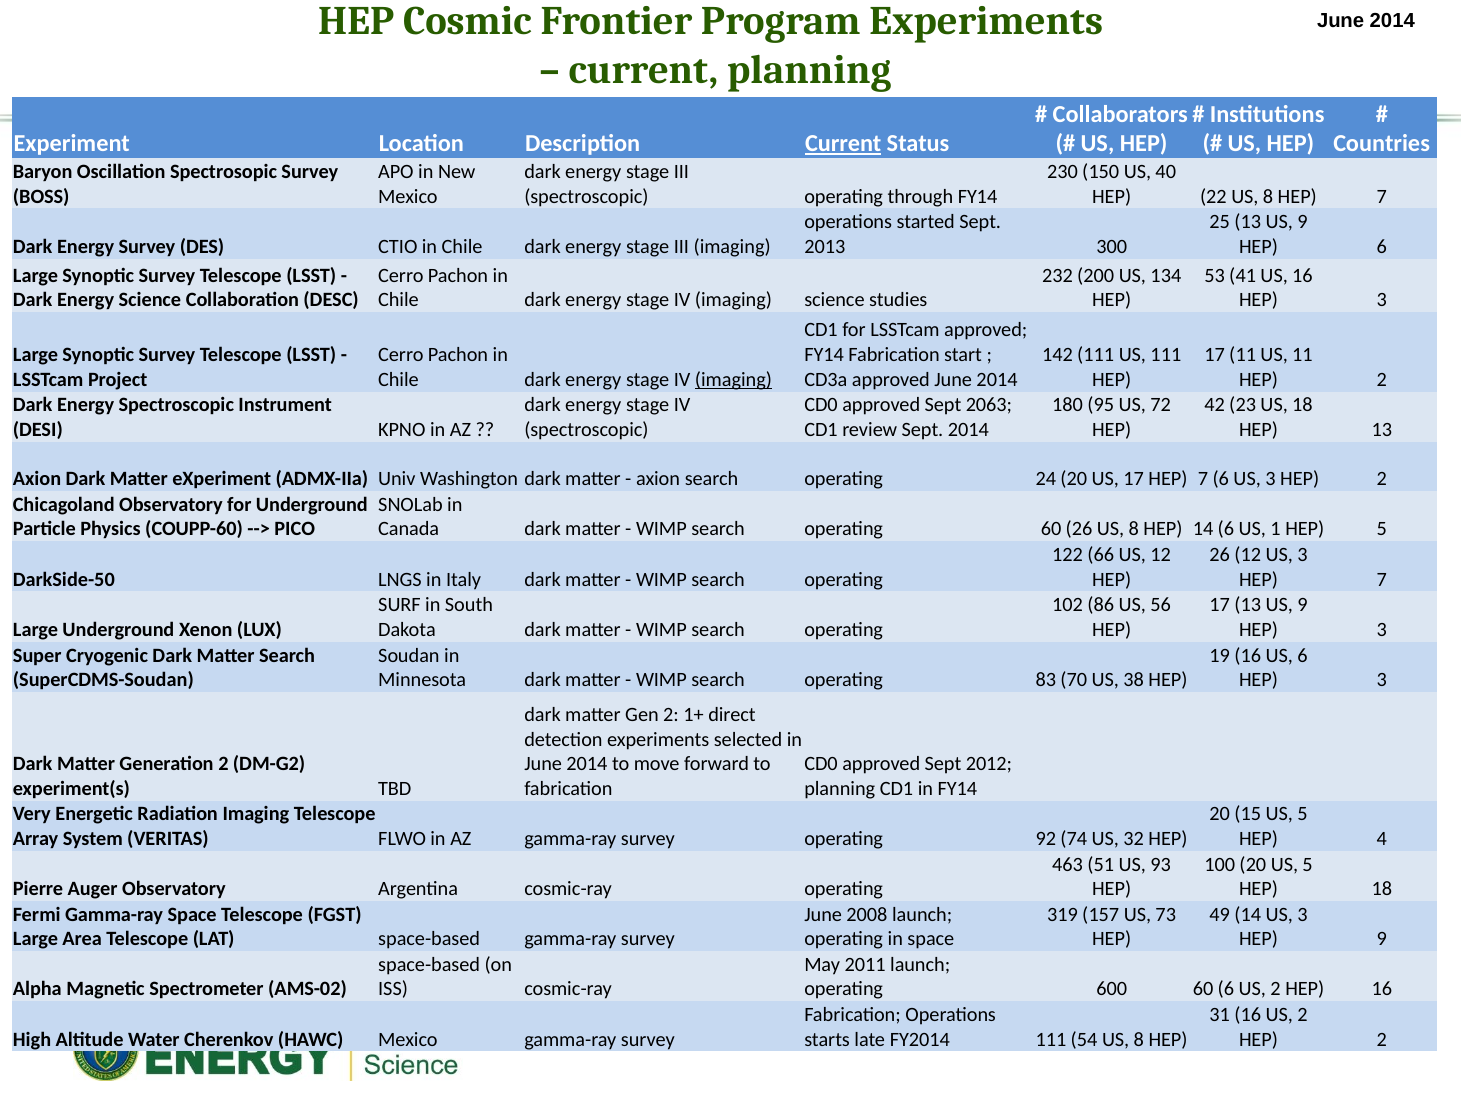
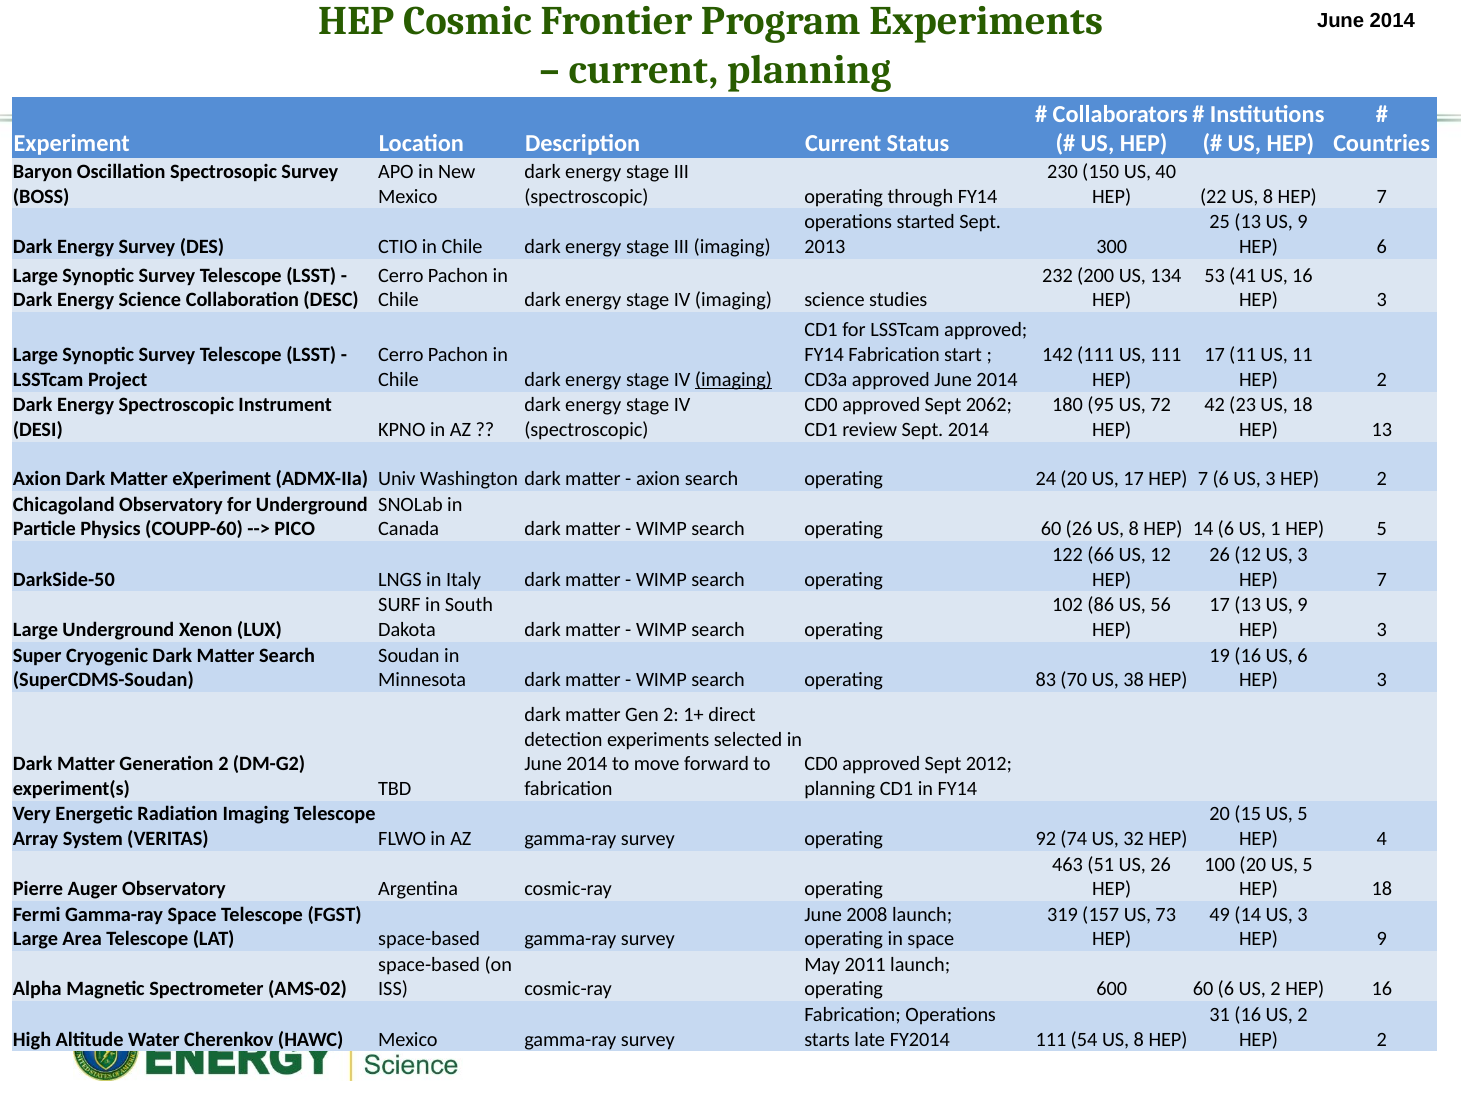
Current underline: present -> none (843, 144)
2063: 2063 -> 2062 (989, 405)
US 93: 93 -> 26 (1161, 864)
